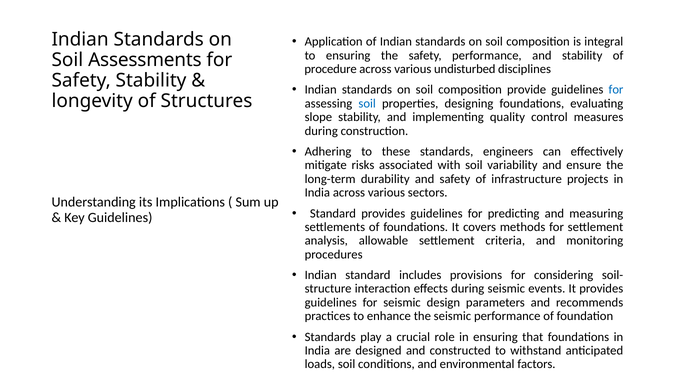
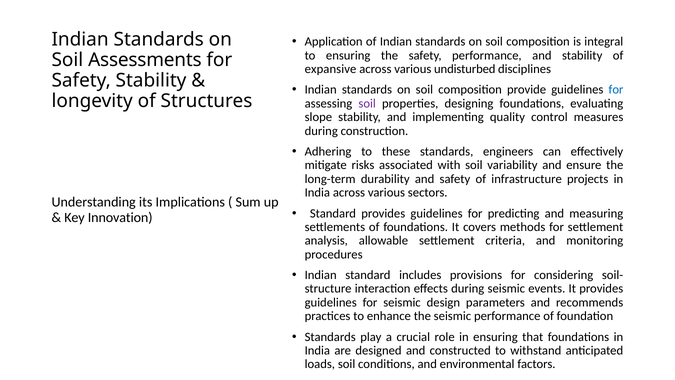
procedure: procedure -> expansive (331, 69)
soil colour: blue -> purple (367, 103)
Key Guidelines: Guidelines -> Innovation (120, 217)
